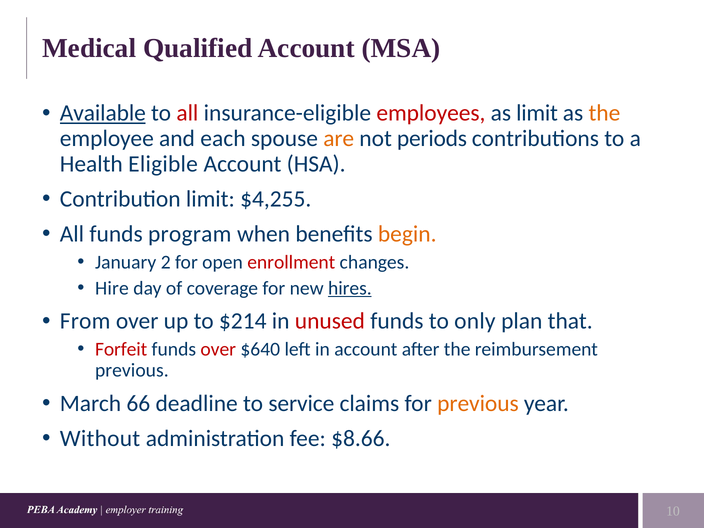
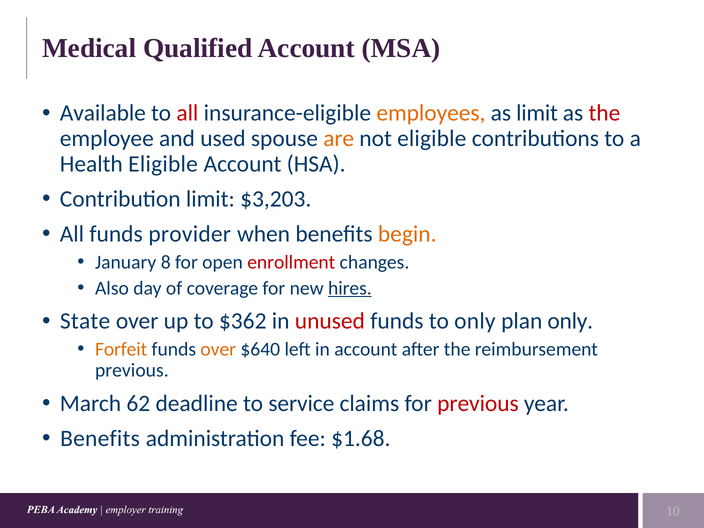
Available underline: present -> none (103, 113)
employees colour: red -> orange (431, 113)
the colour: orange -> red (604, 113)
each: each -> used (223, 139)
not periods: periods -> eligible (432, 139)
$4,255: $4,255 -> $3,203 (276, 199)
program: program -> provider (190, 234)
2: 2 -> 8 (166, 262)
Hire: Hire -> Also (112, 288)
From: From -> State (85, 321)
$214: $214 -> $362 (243, 321)
plan that: that -> only (570, 321)
Forfeit colour: red -> orange (121, 349)
over colour: red -> orange (218, 349)
66: 66 -> 62 (138, 403)
previous colour: orange -> red (478, 403)
Without: Without -> Benefits (100, 439)
$8.66: $8.66 -> $1.68 (361, 439)
